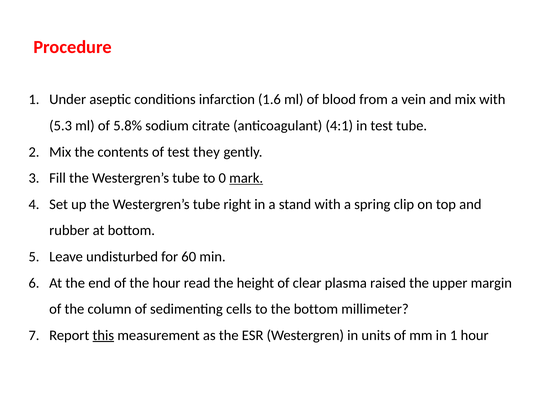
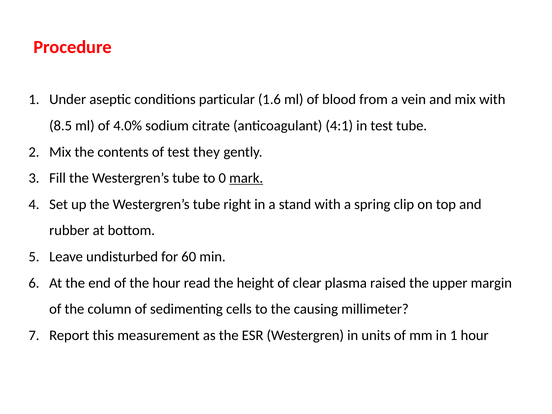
infarction: infarction -> particular (227, 99)
5.3: 5.3 -> 8.5 (61, 126)
5.8%: 5.8% -> 4.0% (128, 126)
the bottom: bottom -> causing (316, 309)
this underline: present -> none (103, 335)
